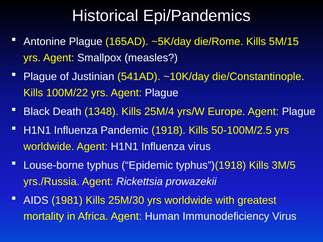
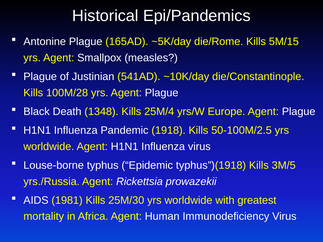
100M/22: 100M/22 -> 100M/28 (67, 93)
